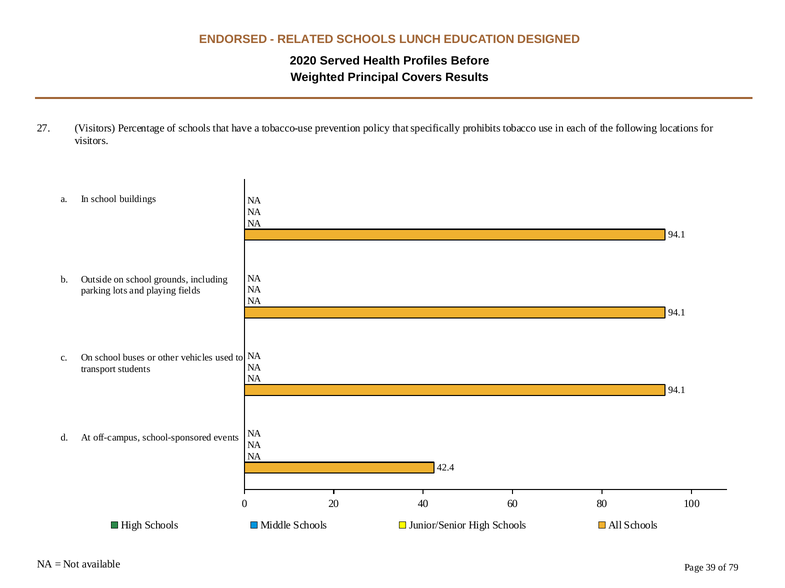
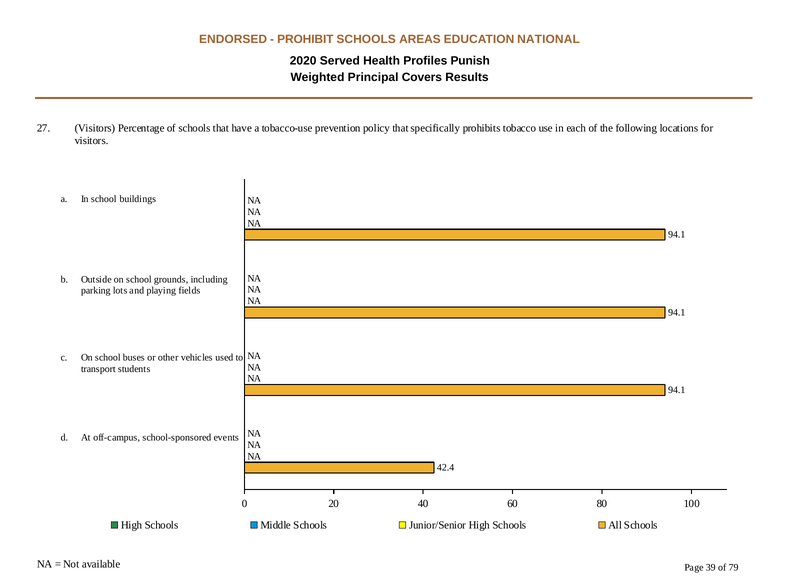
RELATED: RELATED -> PROHIBIT (305, 39)
LUNCH: LUNCH -> AREAS (420, 39)
DESIGNED: DESIGNED -> NATIONAL (549, 39)
Before: Before -> Punish (470, 61)
